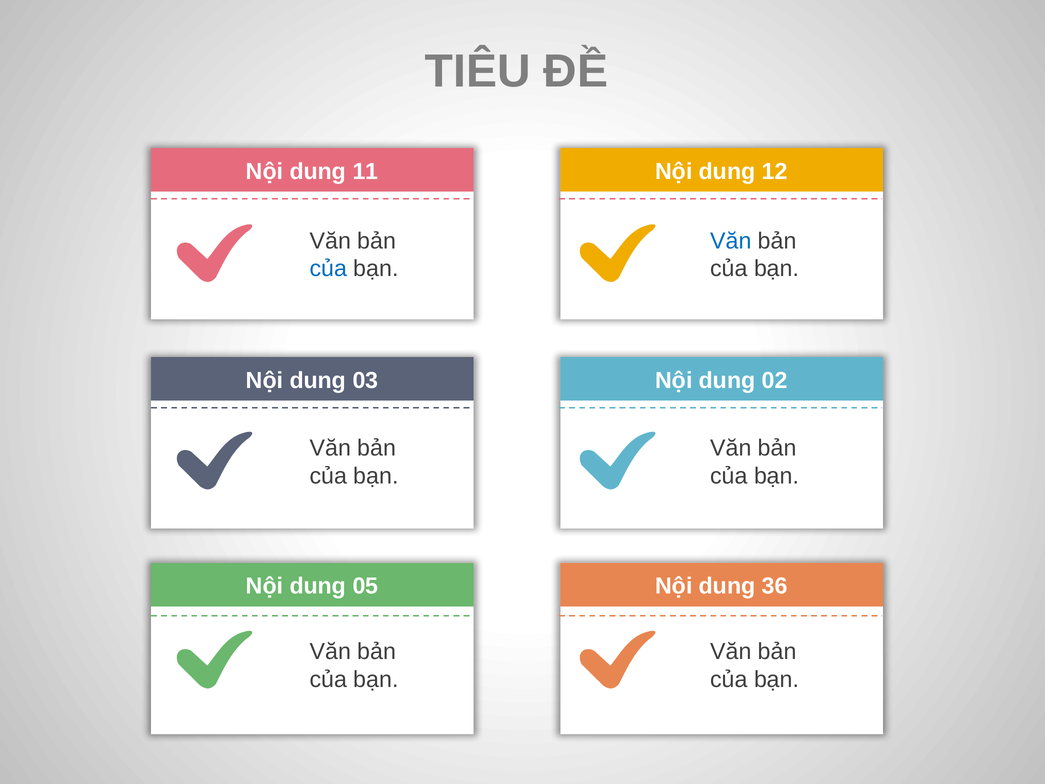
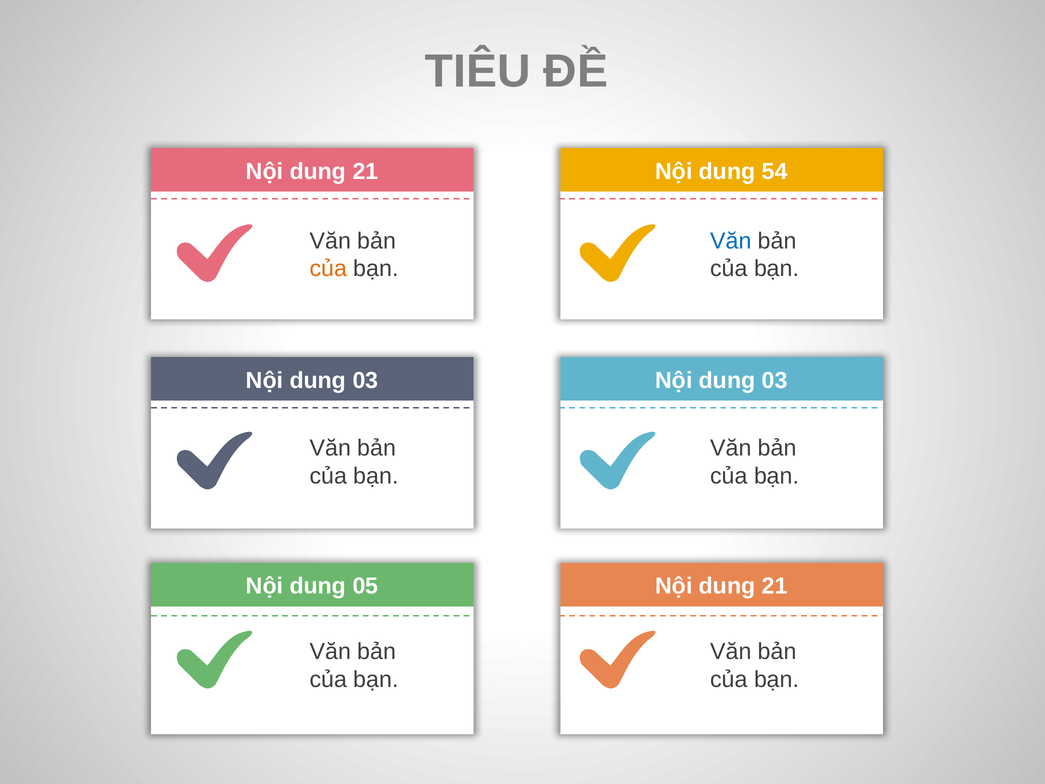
11: 11 -> 21 (365, 171)
12: 12 -> 54 (775, 171)
của colour: blue -> orange (328, 269)
02: 02 -> 03 (775, 380)
36: 36 -> 21 (775, 586)
